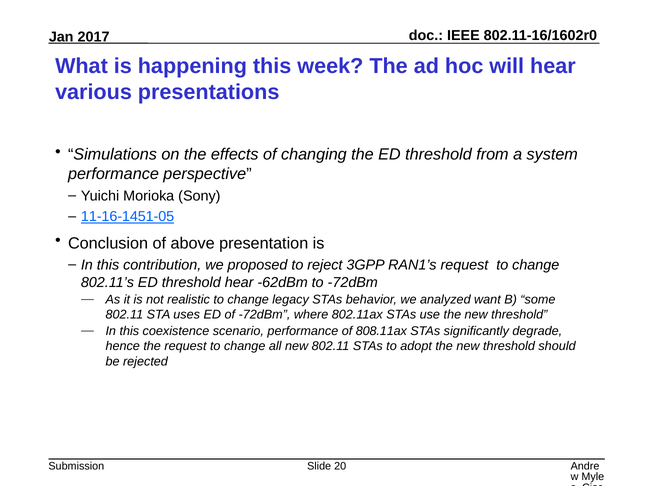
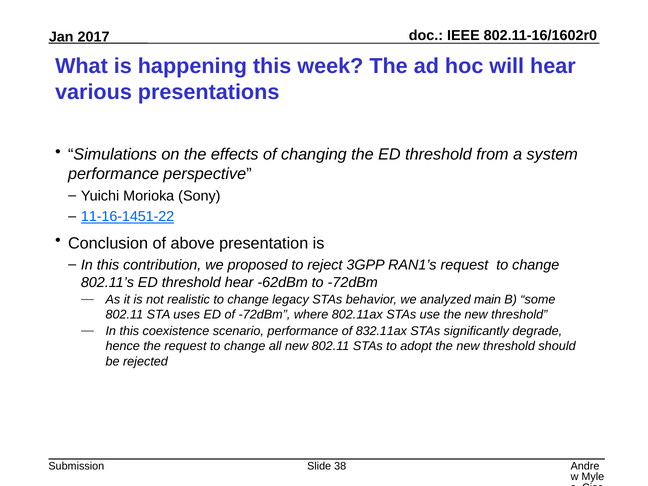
11-16-1451-05: 11-16-1451-05 -> 11-16-1451-22 (128, 217)
want: want -> main (487, 300)
808.11ax: 808.11ax -> 832.11ax (381, 331)
20: 20 -> 38 (340, 466)
